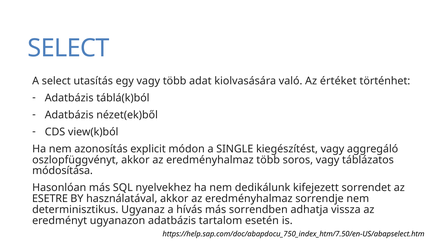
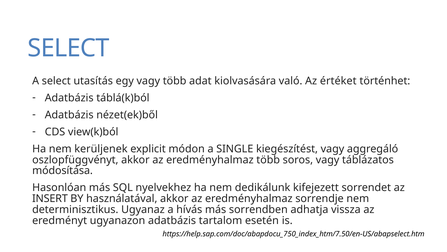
azonosítás: azonosítás -> kerüljenek (101, 149)
ESETRE: ESETRE -> INSERT (50, 198)
